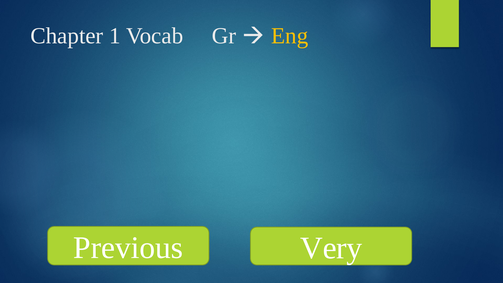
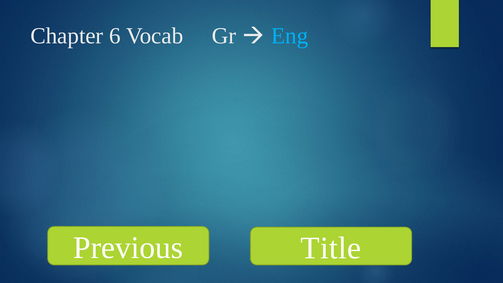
1: 1 -> 6 (115, 36)
Eng colour: yellow -> light blue (290, 36)
Very: Very -> Title (331, 248)
